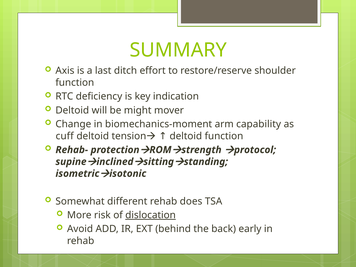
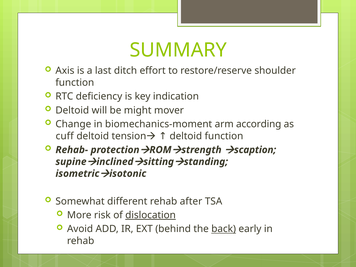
capability: capability -> according (259, 124)
protocol: protocol -> scaption (255, 150)
does: does -> after (191, 201)
back underline: none -> present (224, 229)
